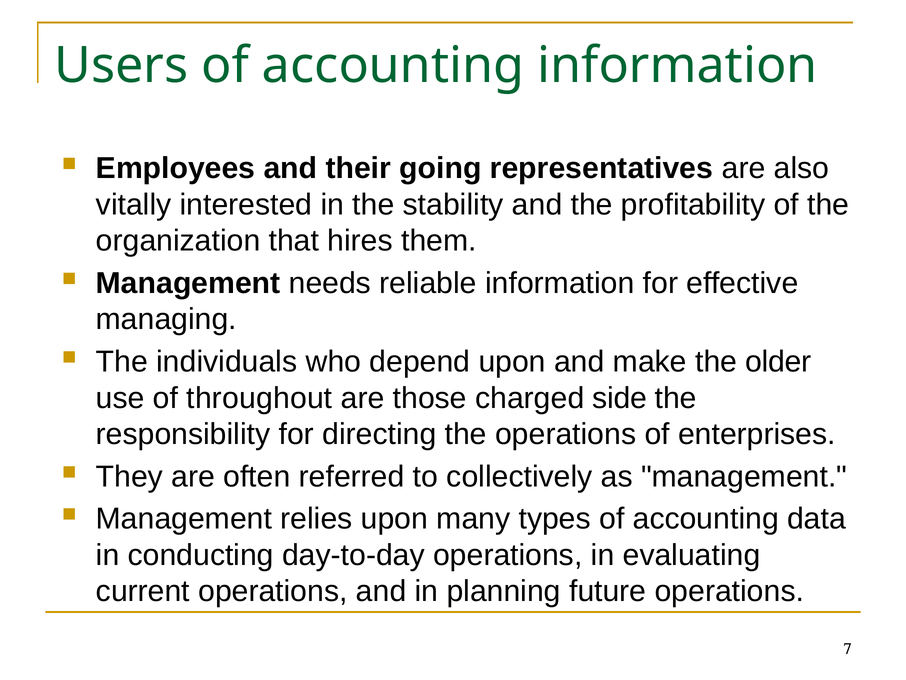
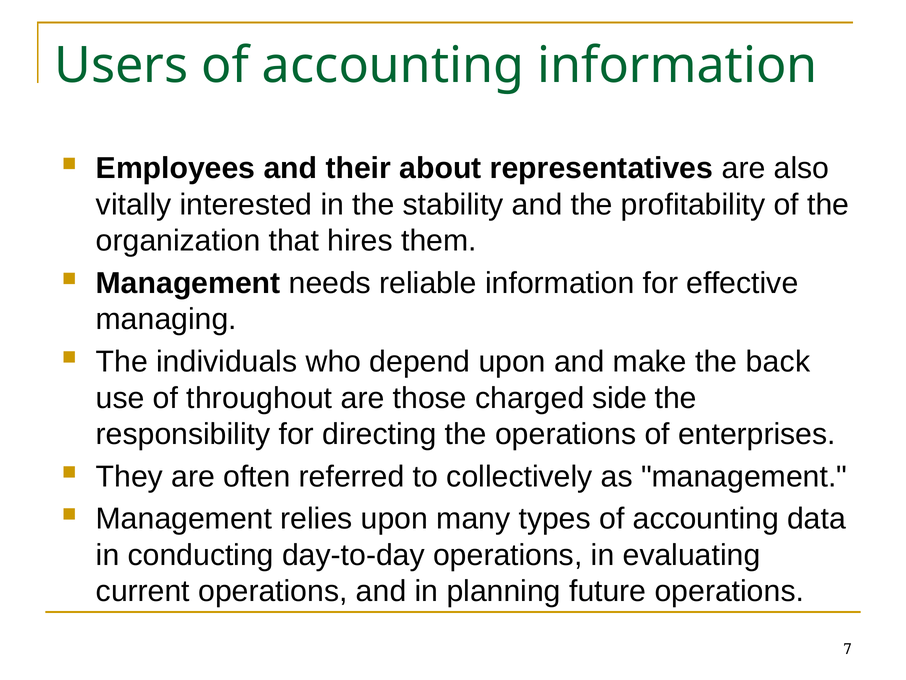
going: going -> about (440, 168)
older: older -> back (778, 361)
